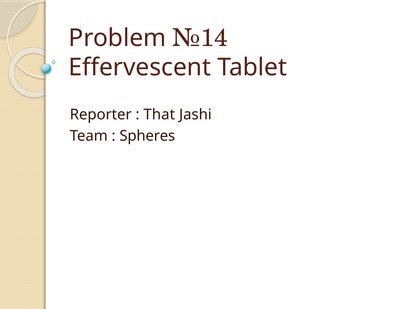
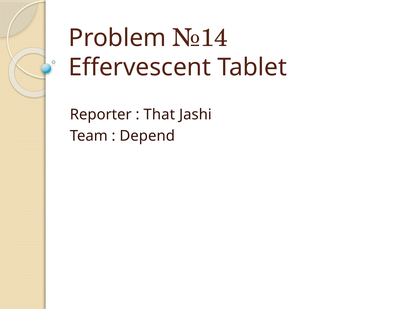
Spheres: Spheres -> Depend (147, 136)
